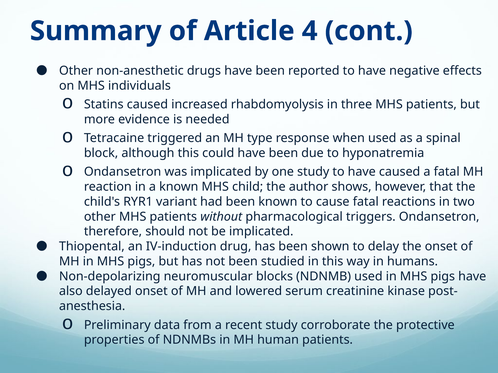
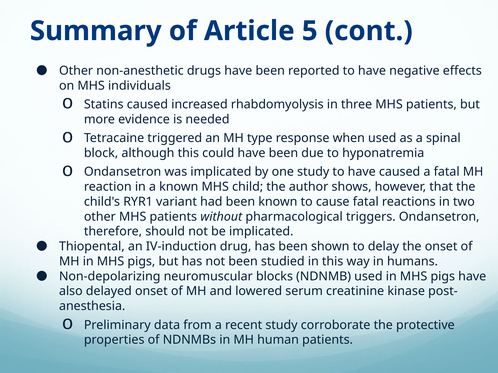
4: 4 -> 5 (310, 31)
